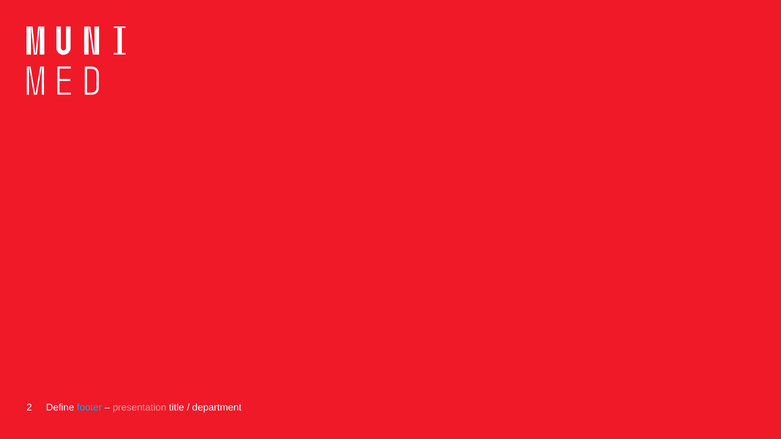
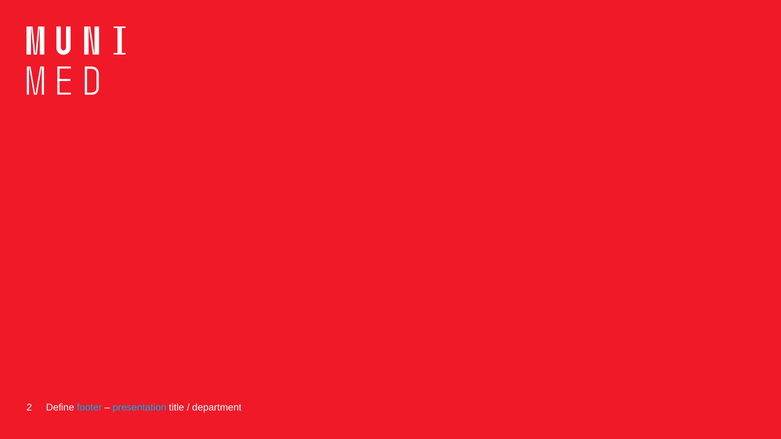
presentation colour: pink -> light blue (139, 408)
